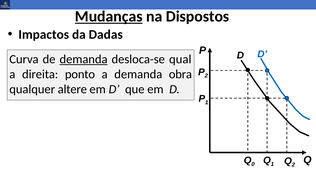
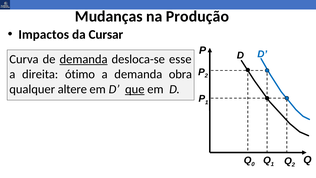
Mudanças underline: present -> none (109, 16)
Dispostos: Dispostos -> Produção (198, 16)
Dadas: Dadas -> Cursar (106, 34)
qual: qual -> esse (180, 59)
ponto: ponto -> ótimo (80, 74)
que underline: none -> present (135, 89)
